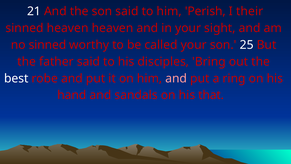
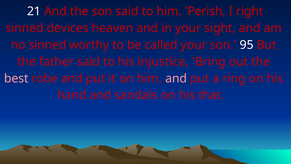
their: their -> right (250, 11)
sinned heaven: heaven -> devices (68, 28)
25: 25 -> 95 (247, 45)
disciples: disciples -> injustice (163, 62)
best colour: white -> pink (16, 78)
